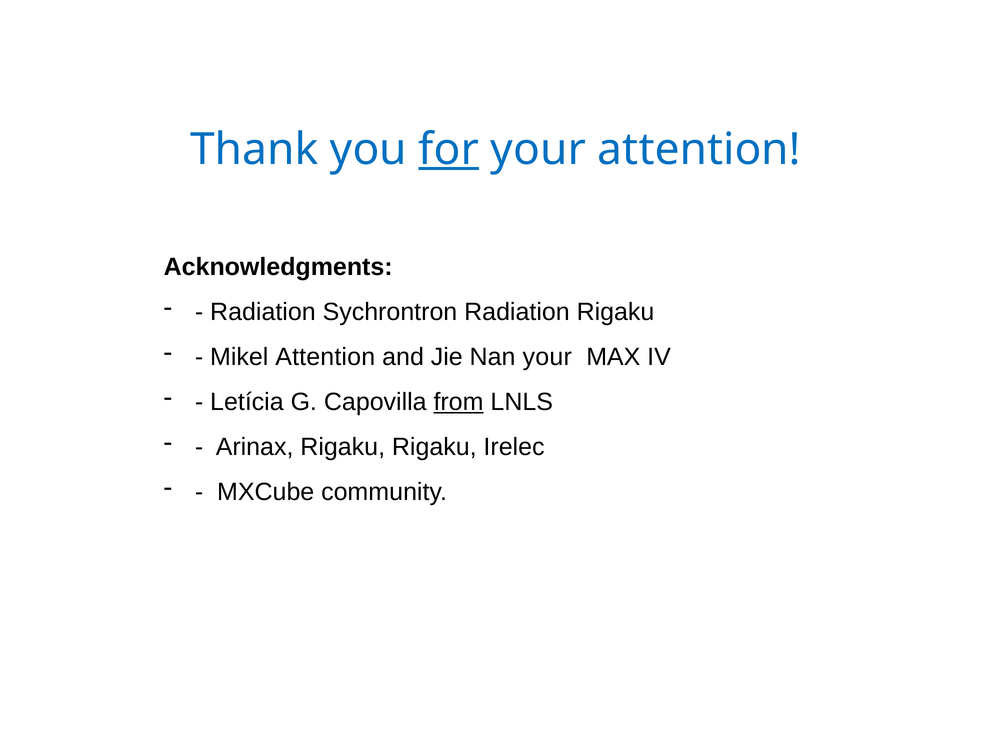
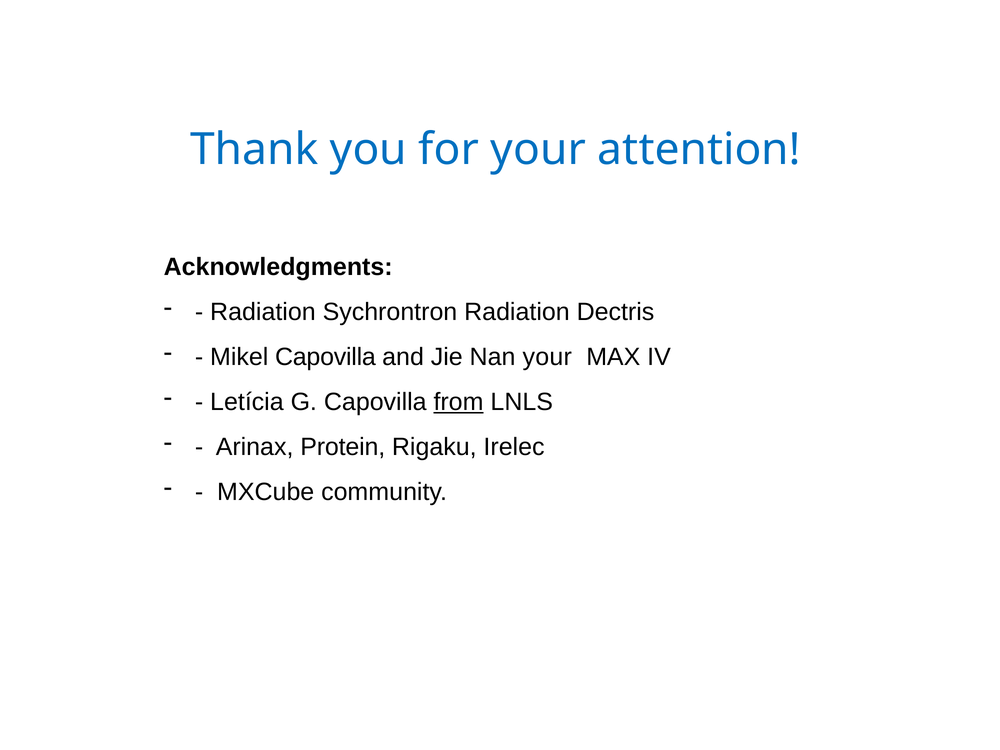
for underline: present -> none (449, 149)
Radiation Rigaku: Rigaku -> Dectris (615, 312)
Mikel Attention: Attention -> Capovilla (325, 357)
Arinax Rigaku: Rigaku -> Protein (343, 447)
